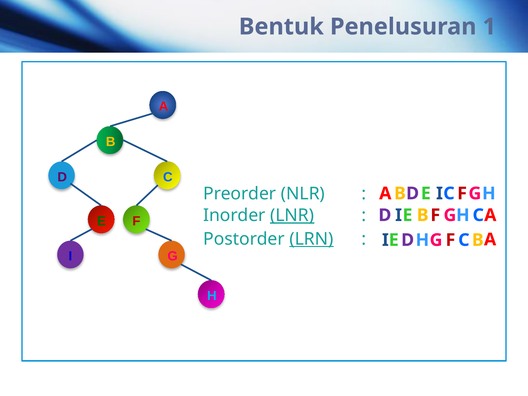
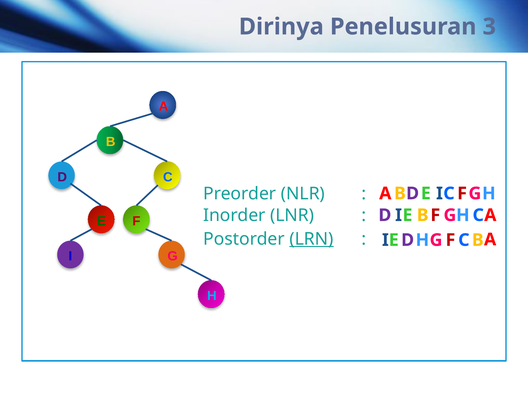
Bentuk: Bentuk -> Dirinya (281, 27)
1: 1 -> 3 (489, 27)
LNR underline: present -> none (292, 215)
